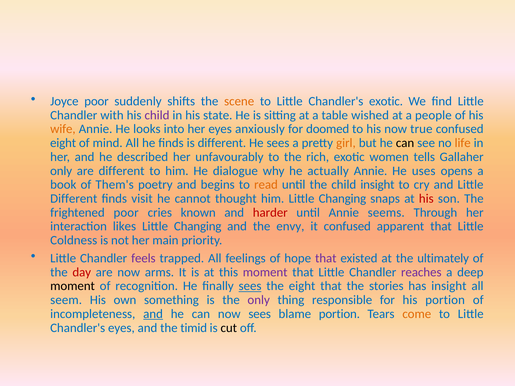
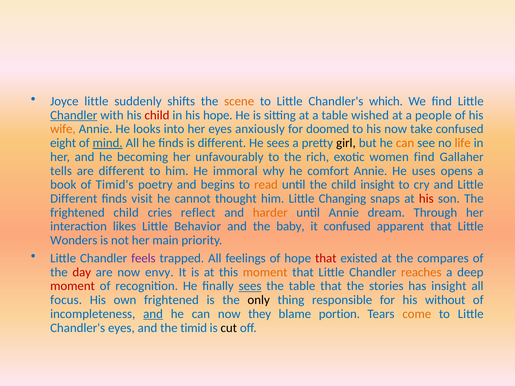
Joyce poor: poor -> little (96, 101)
Chandler's exotic: exotic -> which (386, 101)
Chandler underline: none -> present (74, 115)
child colour: purple -> red (157, 115)
his state: state -> hope (218, 115)
true: true -> take (421, 129)
mind underline: none -> present (108, 143)
girl colour: orange -> black (346, 143)
can colour: black -> orange (405, 143)
described: described -> becoming (143, 157)
women tells: tells -> find (424, 157)
only: only -> tells (61, 171)
dialogue: dialogue -> immoral (235, 171)
actually: actually -> comfort (328, 171)
Them's: Them's -> Timid's (115, 185)
frightened poor: poor -> child (126, 213)
known: known -> reflect (198, 213)
harder colour: red -> orange (270, 213)
seems: seems -> dream (386, 213)
Changing: Changing -> Behavior (198, 227)
envy: envy -> baby (290, 227)
Coldness: Coldness -> Wonders (74, 240)
that colour: purple -> red (326, 258)
ultimately: ultimately -> compares (443, 258)
arms: arms -> envy (159, 272)
moment colour: purple -> orange (265, 272)
reaches colour: purple -> orange (421, 272)
moment colour: black -> red (73, 286)
the eight: eight -> table (302, 286)
seem: seem -> focus (66, 300)
own something: something -> frightened (171, 300)
only colour: purple -> black (259, 300)
his portion: portion -> without (445, 300)
now sees: sees -> they (260, 314)
